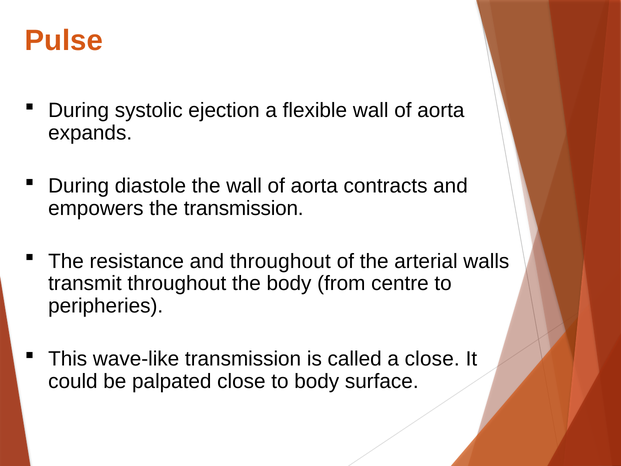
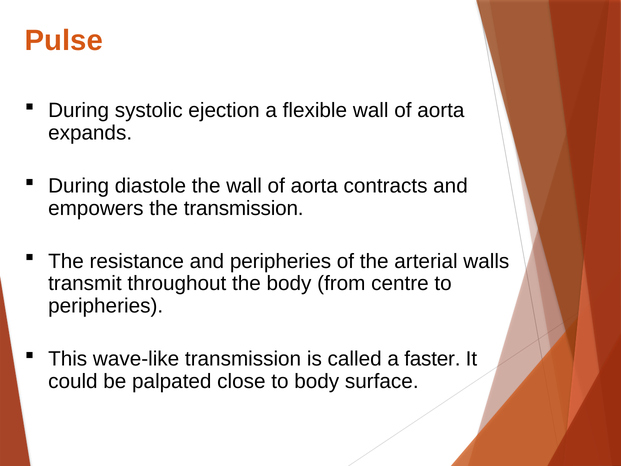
and throughout: throughout -> peripheries (281, 261)
a close: close -> faster (432, 359)
